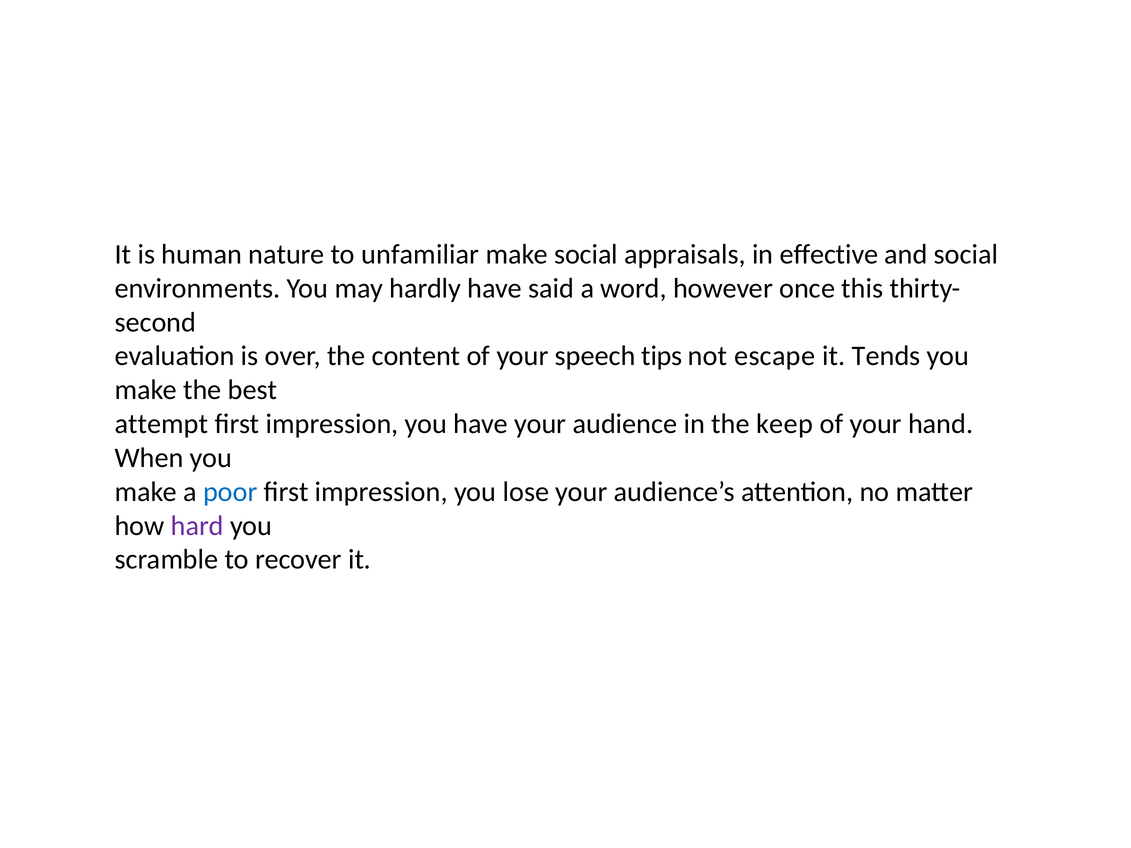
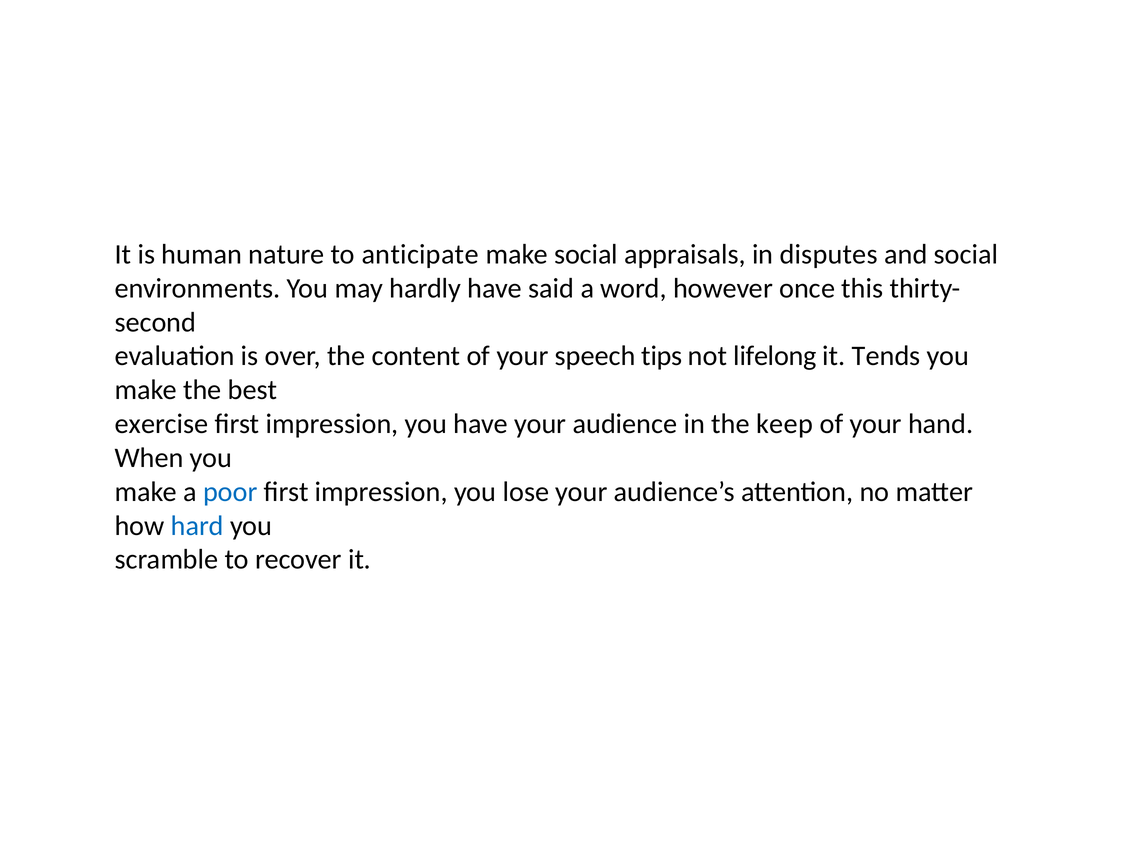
unfamiliar: unfamiliar -> anticipate (420, 254)
effective: effective -> disputes (829, 254)
escape: escape -> lifelong (775, 356)
attempt: attempt -> exercise (162, 424)
hard colour: purple -> blue (197, 526)
